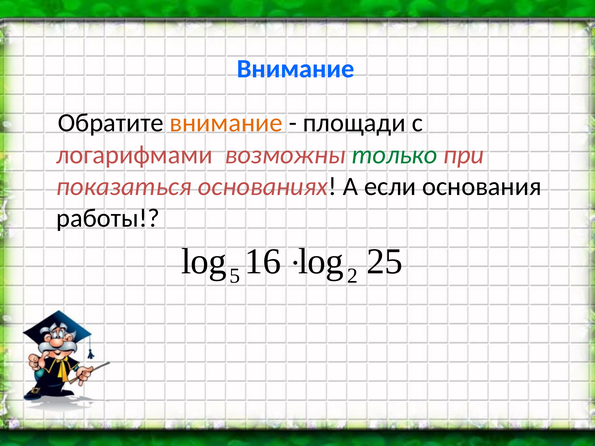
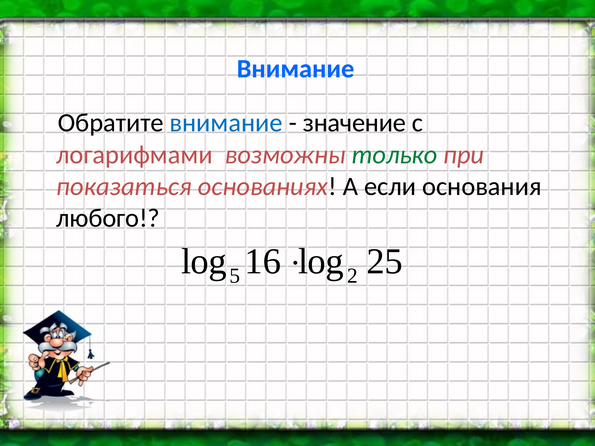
внимание colour: orange -> blue (226, 123)
площади: площади -> значение (354, 123)
работы: работы -> любого (108, 218)
